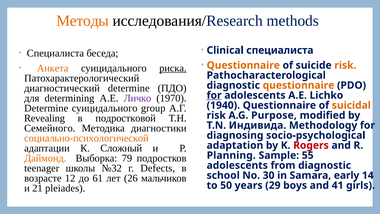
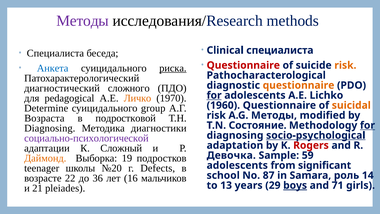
Методы colour: orange -> purple (83, 21)
Questionnaire colour: orange -> red (243, 65)
Анкета colour: orange -> blue (53, 68)
диагностический determine: determine -> сложного (129, 88)
determining: determining -> pedagogical (69, 98)
Личко colour: purple -> orange (138, 98)
1940: 1940 -> 1960 (223, 105)
Revealing: Revealing -> Возраста (44, 118)
A.G Purpose: Purpose -> Методы (274, 115)
Семейного: Семейного -> Diagnosing (50, 128)
Индивида: Индивида -> Состояние (258, 125)
for underline: none -> present (367, 125)
социально-психологической colour: orange -> purple (86, 138)
socio-psychological underline: none -> present (316, 135)
79: 79 -> 19 (127, 158)
Planning: Planning -> Девочка (231, 155)
55: 55 -> 59 (308, 155)
№32: №32 -> №20 (112, 168)
from diagnostic: diagnostic -> significant (325, 165)
12: 12 -> 22 (70, 178)
61: 61 -> 36 (98, 178)
26: 26 -> 16 (131, 178)
30: 30 -> 87 (269, 175)
early: early -> роль (347, 175)
50: 50 -> 13 (226, 185)
boys underline: none -> present (295, 185)
41: 41 -> 71 (338, 185)
